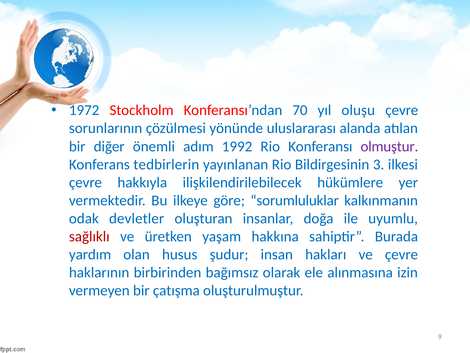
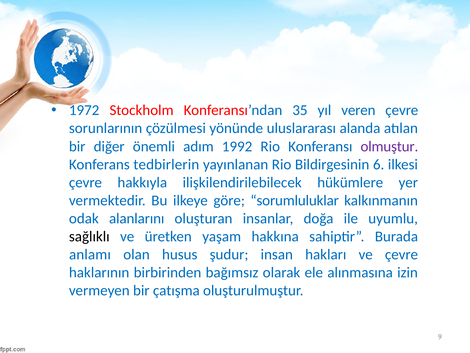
70: 70 -> 35 (300, 110)
oluşu: oluşu -> veren (358, 110)
3: 3 -> 6 (379, 164)
devletler: devletler -> alanlarını (137, 218)
sağlıklı colour: red -> black (89, 236)
yardım: yardım -> anlamı (90, 254)
